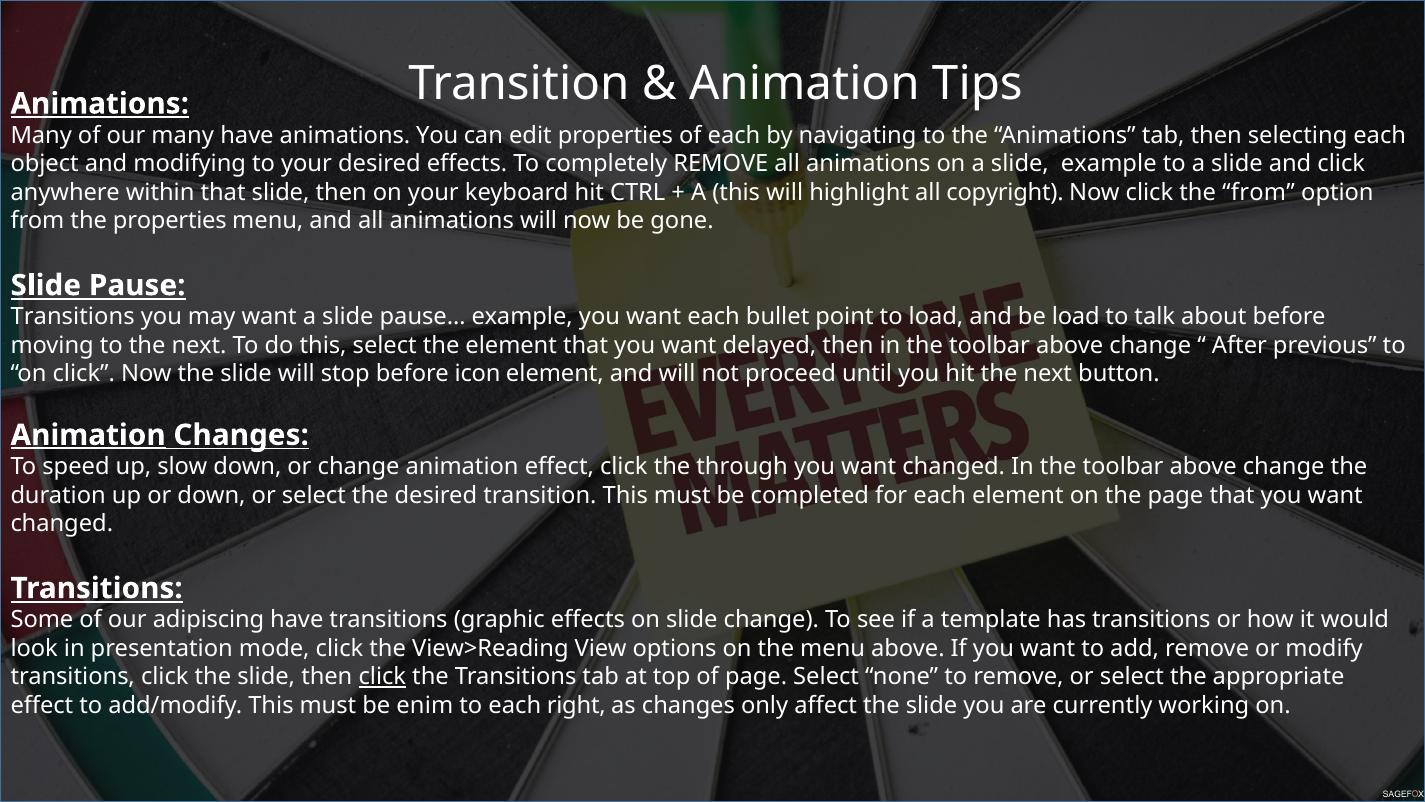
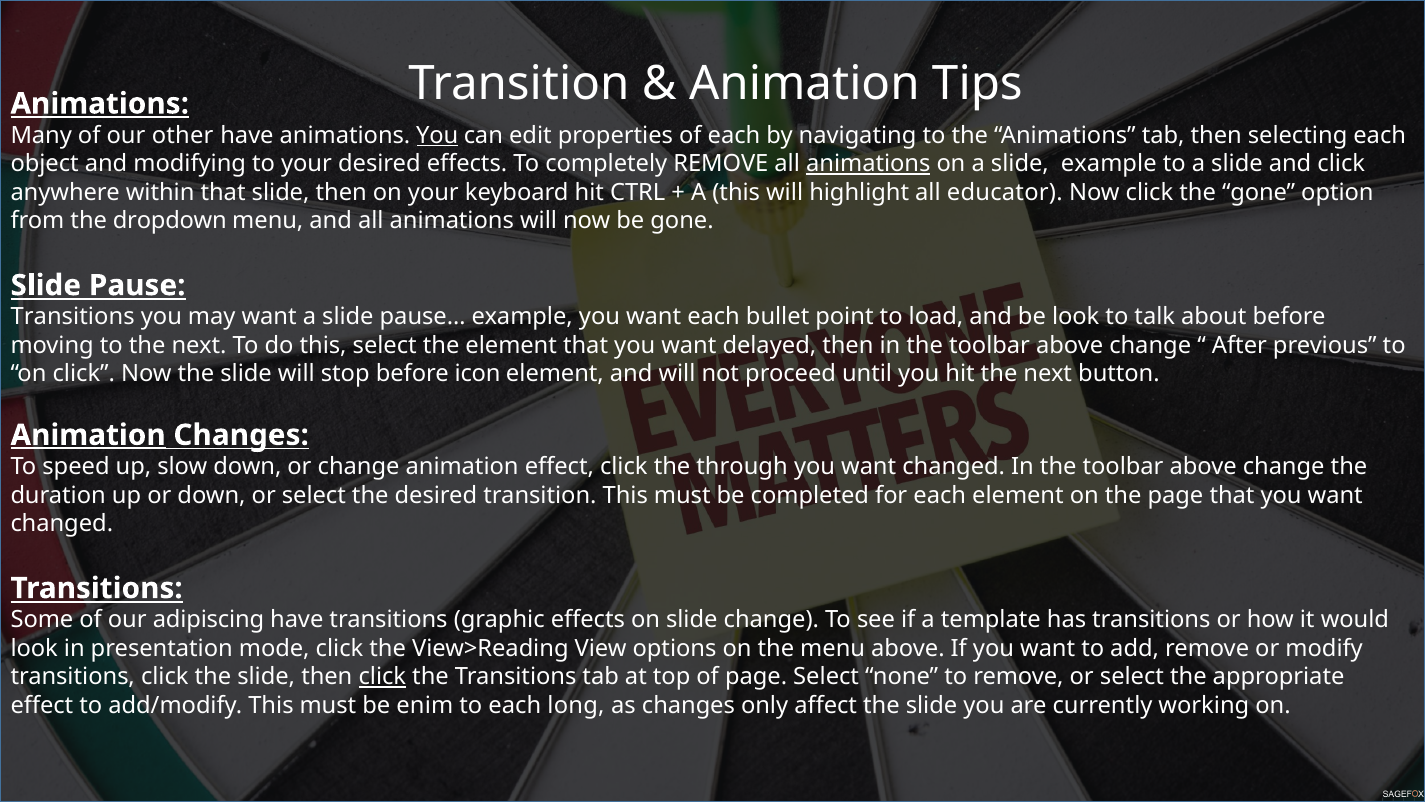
our many: many -> other (183, 135)
You underline: none -> present (437, 135)
animations underline: none -> present (868, 164)
copyright: copyright -> educator (1005, 192)
the from: from -> gone (1259, 192)
the properties: properties -> dropdown (170, 221)
be load: load -> look (1076, 317)
right: right -> long (576, 705)
